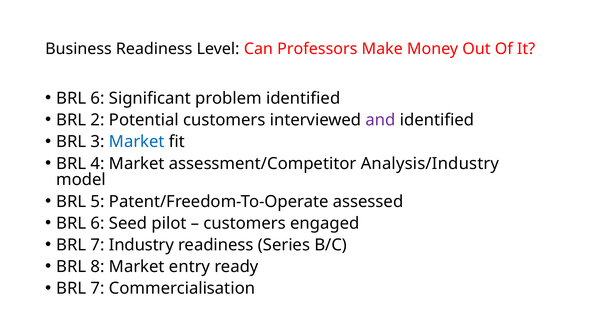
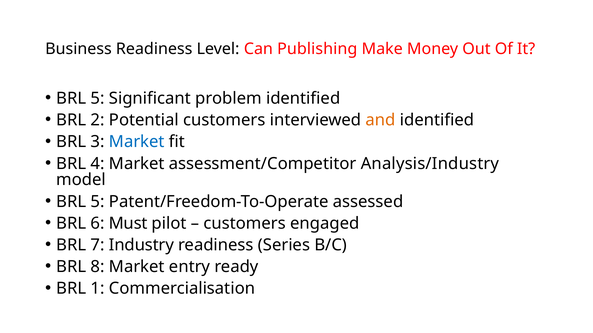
Professors: Professors -> Publishing (317, 49)
6: 6 -> 5 (98, 98)
and colour: purple -> orange (381, 120)
Seed: Seed -> Must (128, 224)
7: 7 -> 1 (98, 289)
